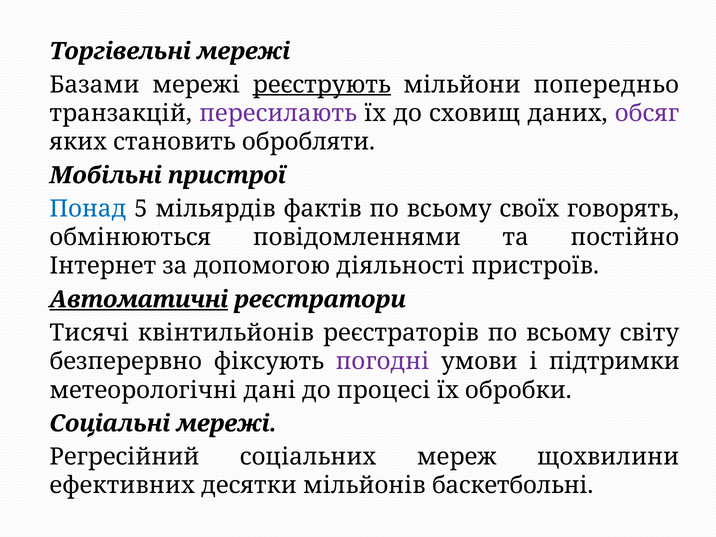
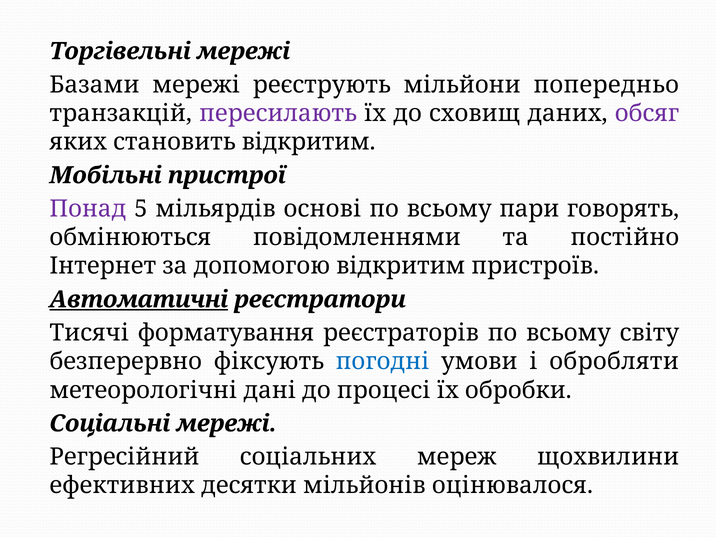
реєструють underline: present -> none (322, 85)
становить обробляти: обробляти -> відкритим (309, 142)
Понад colour: blue -> purple (88, 209)
фактів: фактів -> основі (322, 209)
своїх: своїх -> пари (529, 209)
допомогою діяльності: діяльності -> відкритим (401, 266)
квінтильйонів: квінтильйонів -> форматування (226, 333)
погодні colour: purple -> blue (383, 361)
підтримки: підтримки -> обробляти (614, 361)
баскетбольні: баскетбольні -> оцінювалося (512, 486)
